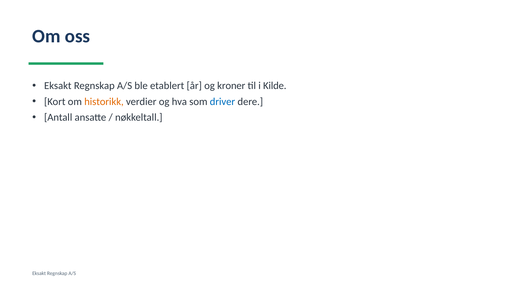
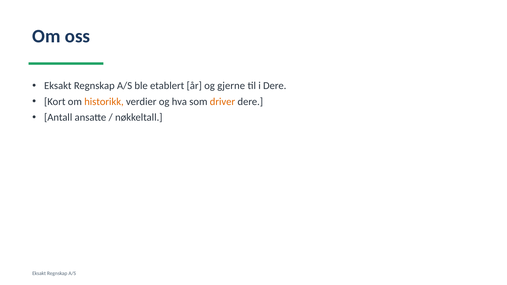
kroner: kroner -> gjerne (231, 86)
i Kilde: Kilde -> Dere (275, 86)
driver colour: blue -> orange (222, 102)
